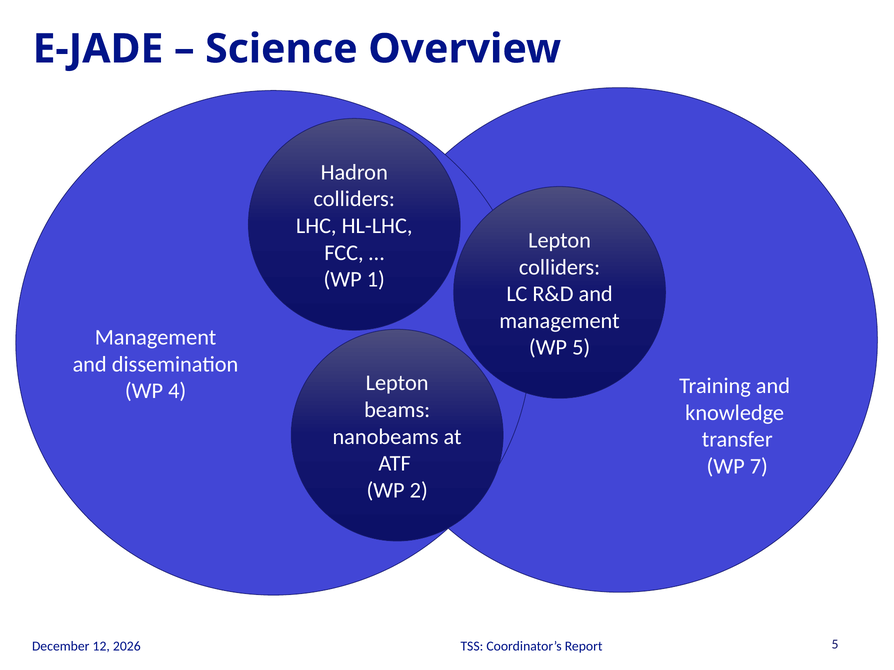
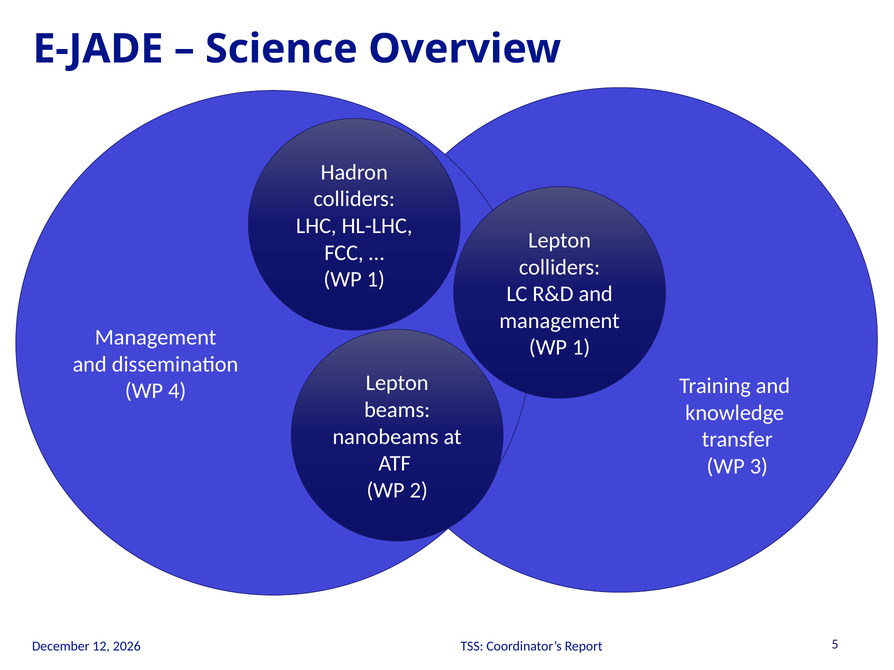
5: 5 -> 1 (581, 348)
7: 7 -> 3 (759, 467)
